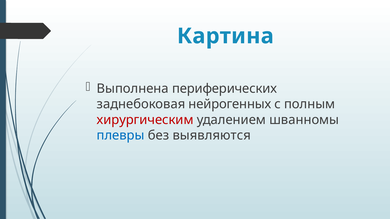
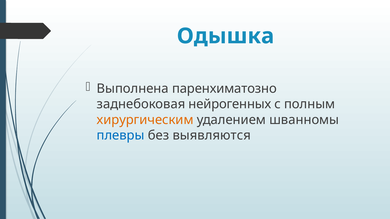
Картина: Картина -> Одышка (225, 36)
периферических: периферических -> паренхиматозно (224, 89)
хирургическим colour: red -> orange (145, 120)
